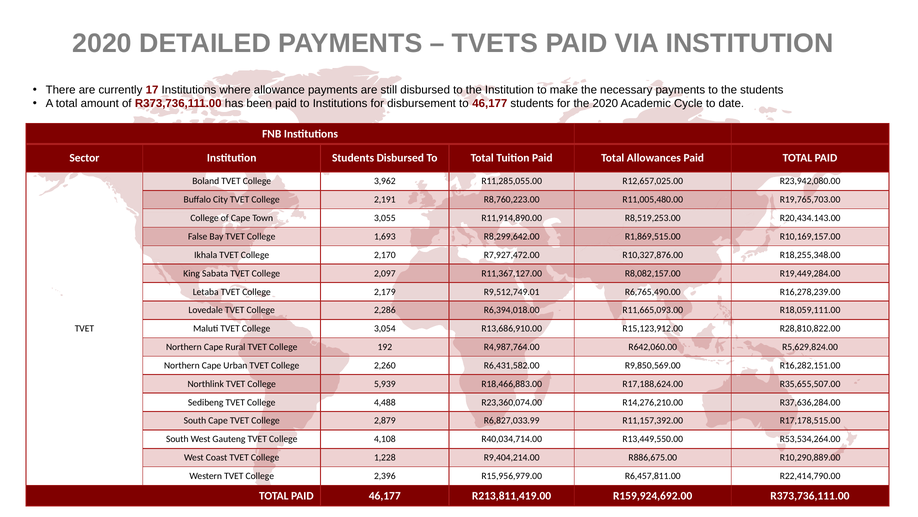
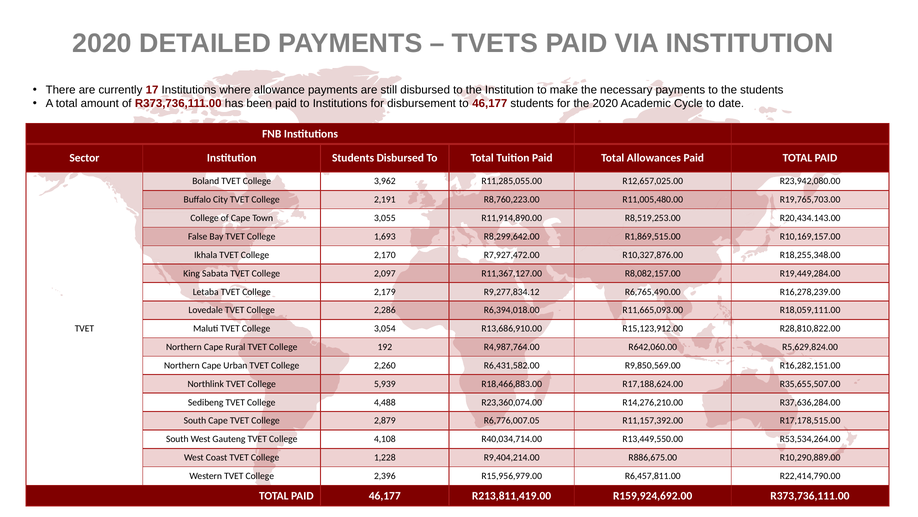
R9,512,749.01: R9,512,749.01 -> R9,277,834.12 (512, 291)
R6,827,033.99: R6,827,033.99 -> R6,776,007.05 (512, 420)
